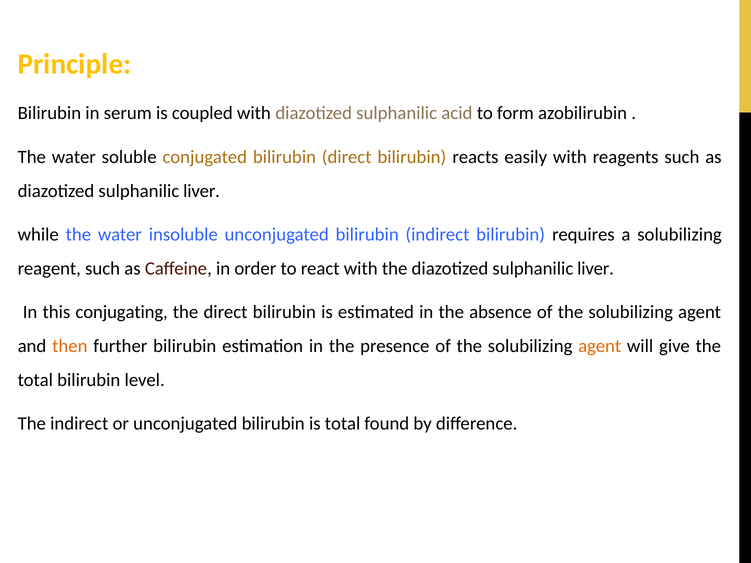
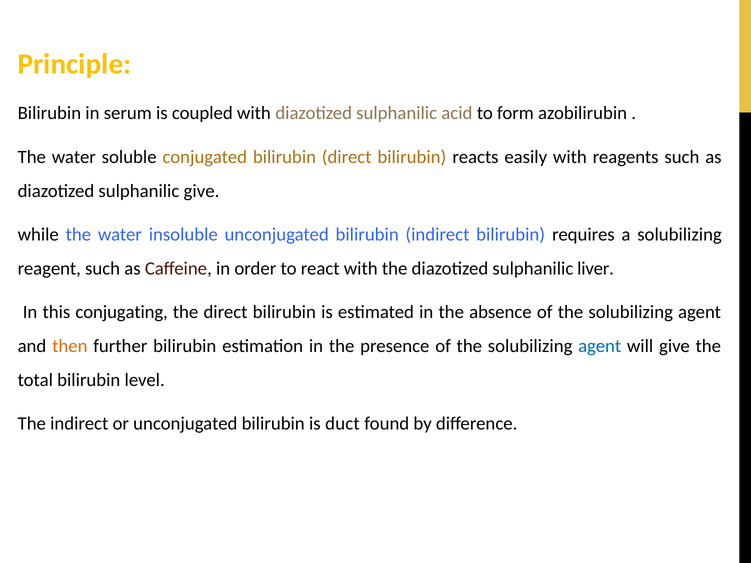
liver: liver -> give (201, 191)
agent colour: orange -> blue (600, 346)
is total: total -> duct (342, 424)
